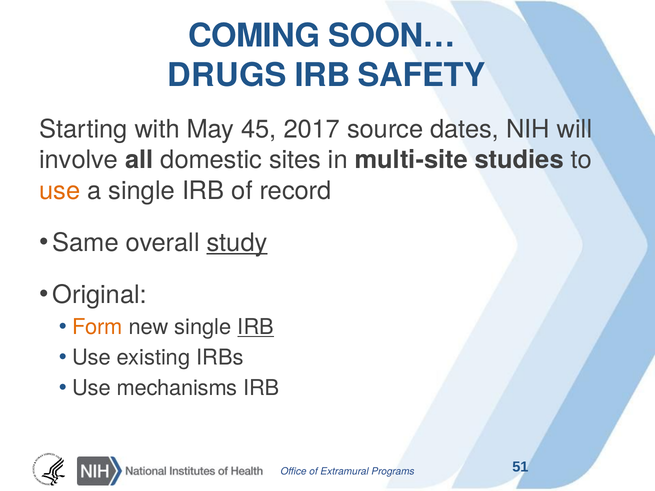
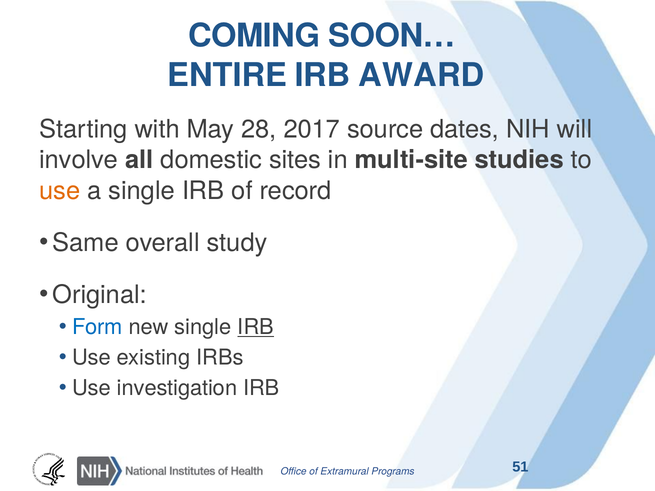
DRUGS: DRUGS -> ENTIRE (227, 75)
SAFETY: SAFETY -> AWARD (421, 75)
45: 45 -> 28 (259, 130)
study underline: present -> none (237, 243)
Form colour: orange -> blue (97, 327)
mechanisms: mechanisms -> investigation (177, 388)
